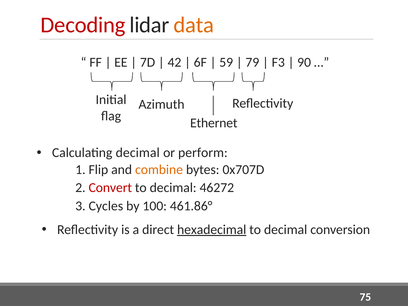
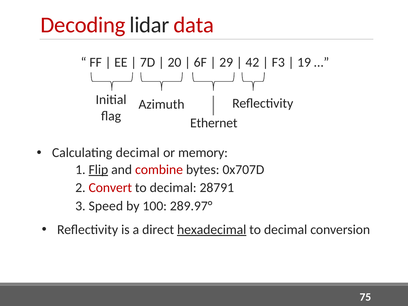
data colour: orange -> red (194, 25)
42: 42 -> 20 (174, 62)
59: 59 -> 29 (226, 62)
79: 79 -> 42 (252, 62)
90: 90 -> 19 (304, 62)
perform: perform -> memory (203, 153)
Flip underline: none -> present (98, 170)
combine colour: orange -> red (159, 170)
46272: 46272 -> 28791 (217, 188)
Cycles: Cycles -> Speed (106, 206)
461.86°: 461.86° -> 289.97° (191, 206)
